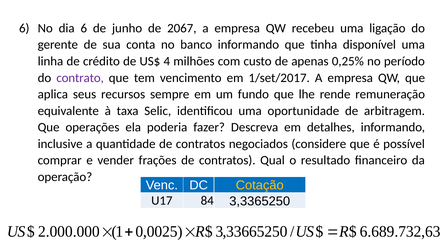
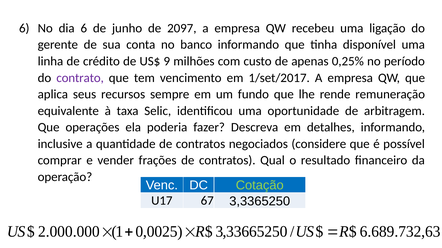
2067: 2067 -> 2097 (182, 28)
4: 4 -> 9 (167, 61)
Cotação colour: yellow -> light green (260, 186)
84: 84 -> 67 (207, 201)
